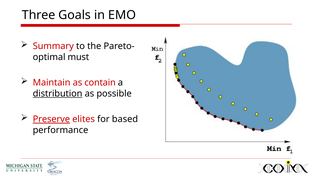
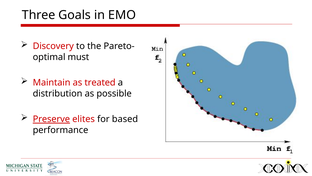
Summary: Summary -> Discovery (53, 46)
contain: contain -> treated (100, 82)
distribution underline: present -> none (58, 93)
